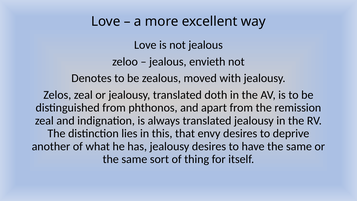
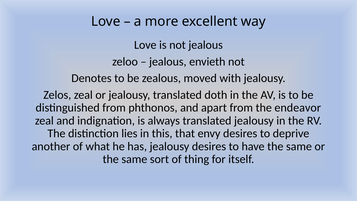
remission: remission -> endeavor (298, 108)
